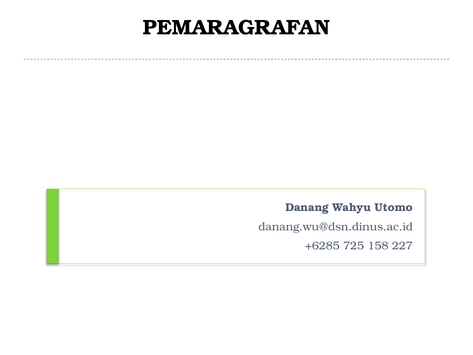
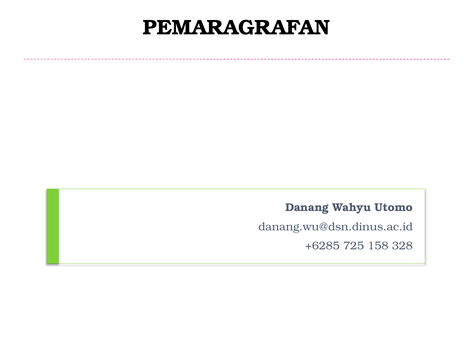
227: 227 -> 328 (402, 246)
